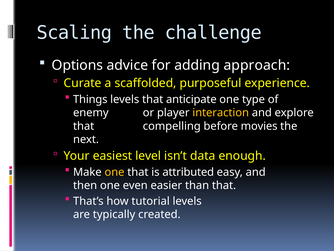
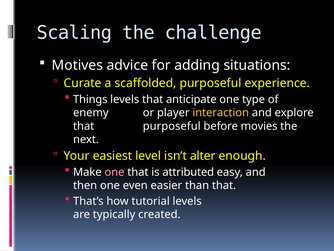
Options: Options -> Motives (77, 65)
approach: approach -> situations (257, 65)
that compelling: compelling -> purposeful (172, 126)
data: data -> alter (203, 156)
one colour: yellow -> pink (114, 172)
